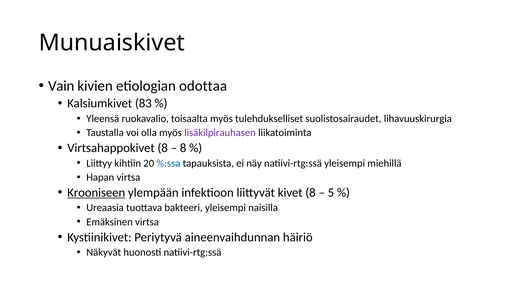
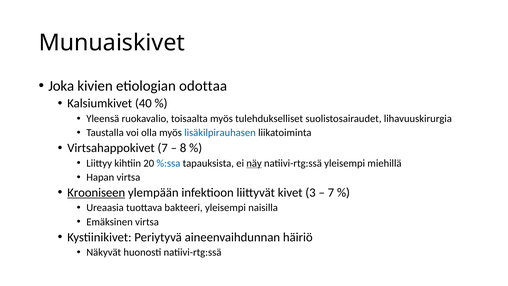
Vain: Vain -> Joka (61, 86)
83: 83 -> 40 (143, 103)
lisäkilpirauhasen colour: purple -> blue (220, 133)
Virtsahappokivet 8: 8 -> 7 (163, 148)
näy underline: none -> present (254, 163)
kivet 8: 8 -> 3 (311, 192)
5: 5 -> 7 (331, 192)
